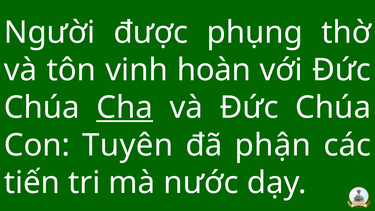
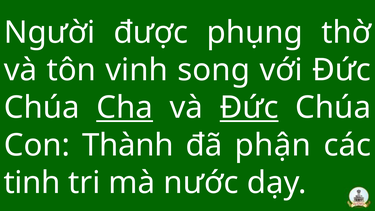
hoàn: hoàn -> song (214, 70)
Đức underline: none -> present (249, 108)
Tuyên: Tuyên -> Thành (128, 145)
tiến: tiến -> tinh (32, 183)
